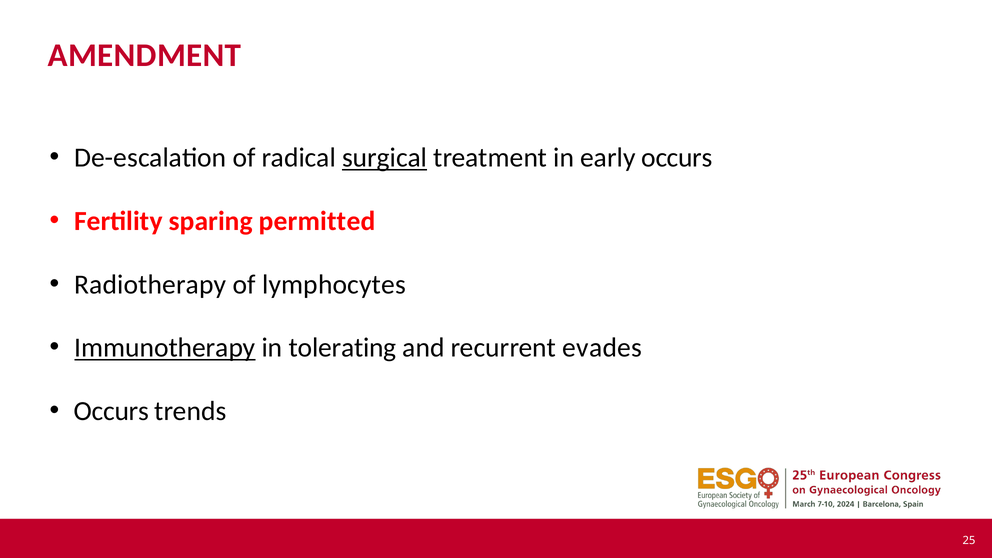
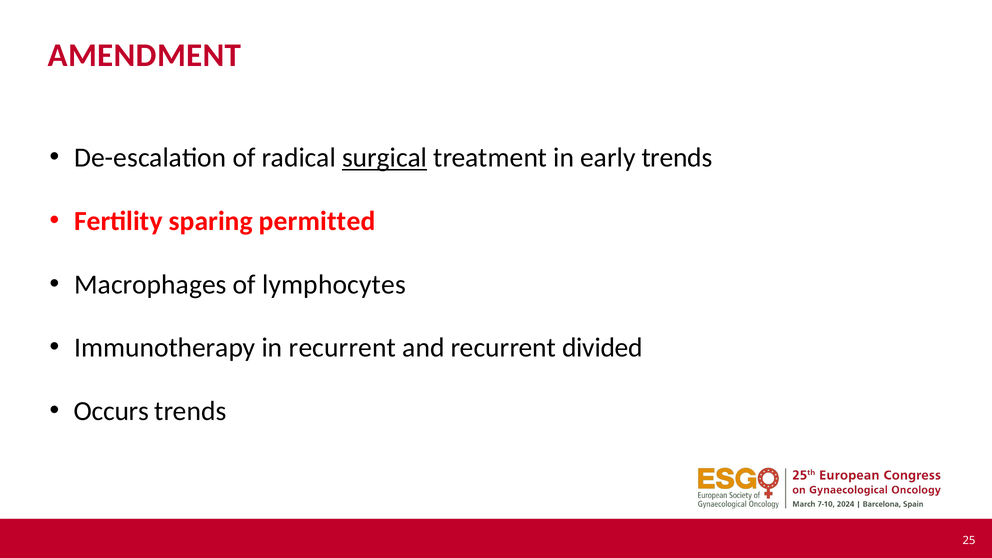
early occurs: occurs -> trends (677, 158)
Radiotherapy: Radiotherapy -> Macrophages (150, 285)
Immunotherapy underline: present -> none (165, 348)
in tolerating: tolerating -> recurrent (342, 348)
evades: evades -> divided (603, 348)
